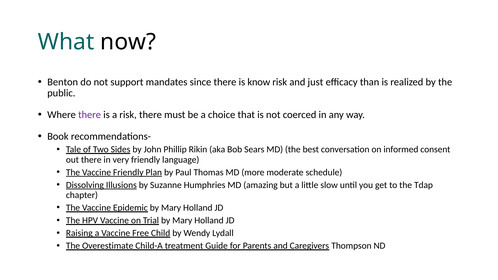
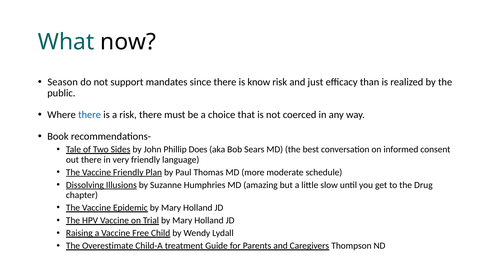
Benton: Benton -> Season (63, 82)
there colour: purple -> blue (90, 115)
Rikin: Rikin -> Does (198, 150)
Tdap: Tdap -> Drug (423, 185)
